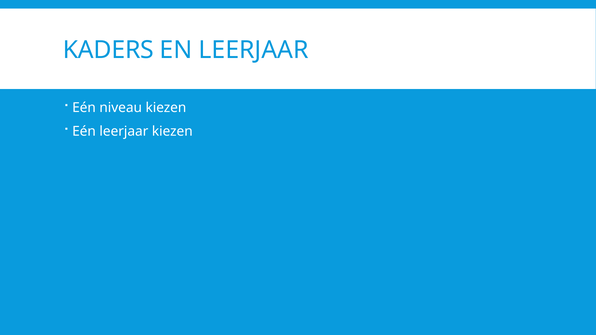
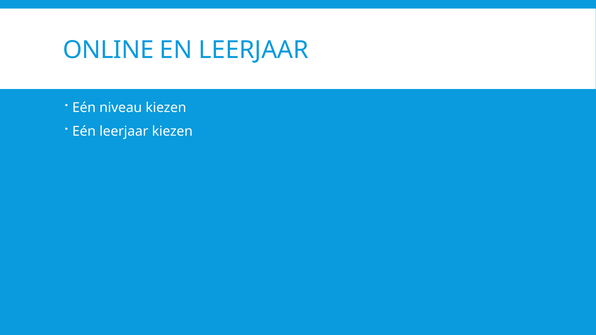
KADERS: KADERS -> ONLINE (108, 50)
